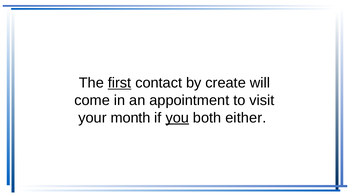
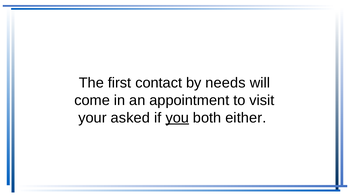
first underline: present -> none (120, 83)
create: create -> needs (226, 83)
month: month -> asked (130, 118)
